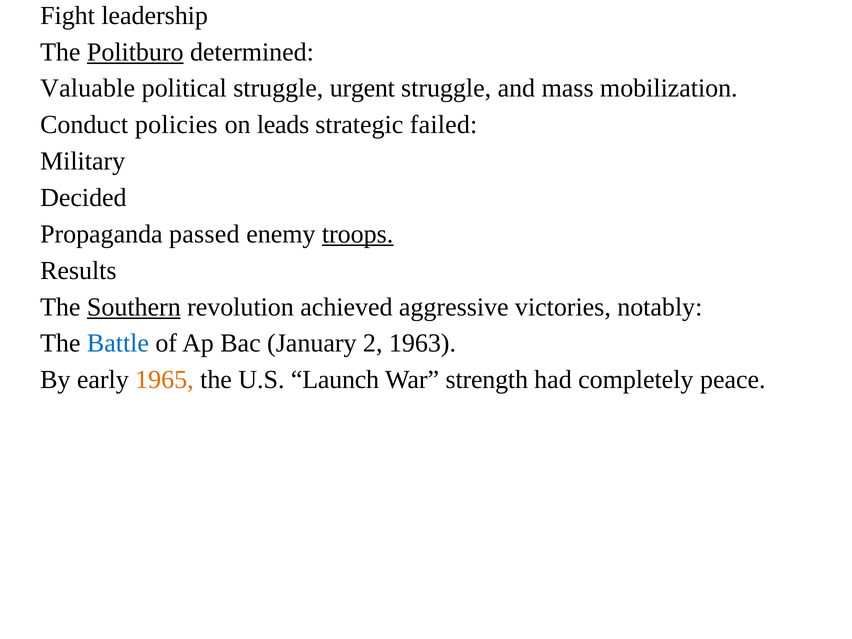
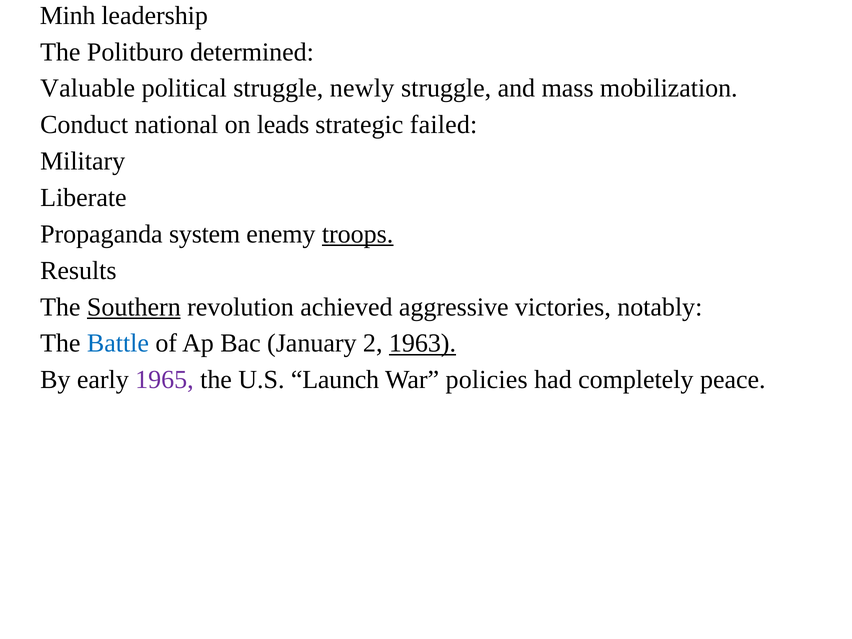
Fight: Fight -> Minh (68, 15)
Politburo underline: present -> none (135, 52)
urgent: urgent -> newly (362, 88)
policies: policies -> national (176, 125)
Decided: Decided -> Liberate (83, 198)
passed: passed -> system (205, 234)
1963 underline: none -> present (422, 343)
1965 colour: orange -> purple (164, 380)
strength: strength -> policies (487, 380)
